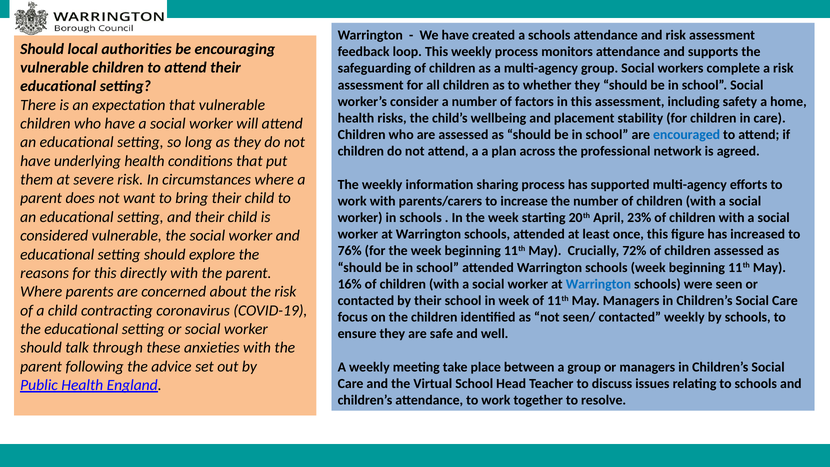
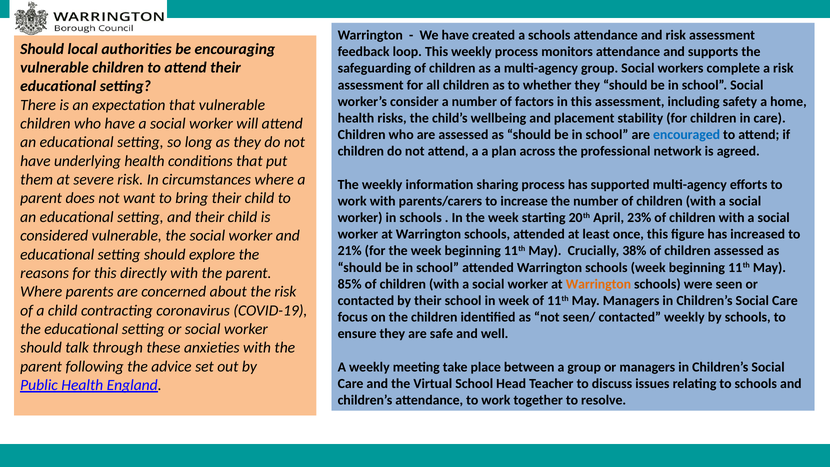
76%: 76% -> 21% (350, 251)
72%: 72% -> 38% (634, 251)
16%: 16% -> 85% (350, 284)
Warrington colour: blue -> orange (598, 284)
